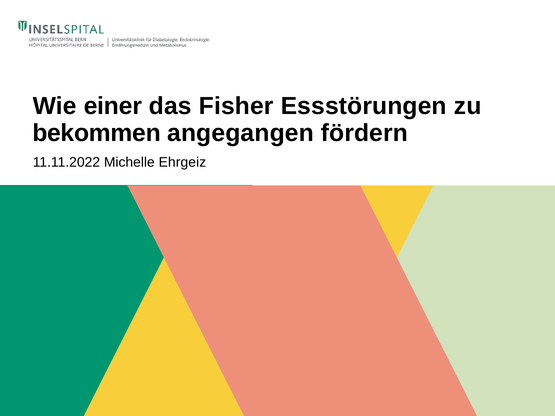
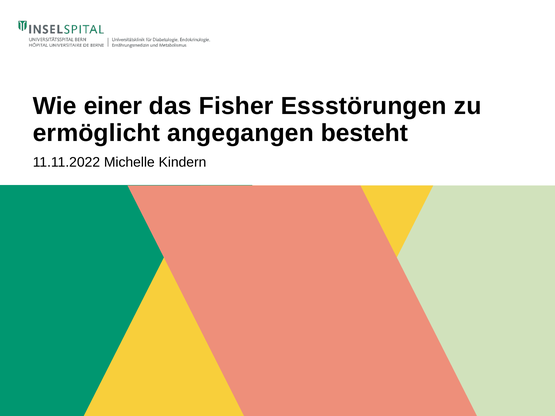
bekommen: bekommen -> ermöglicht (96, 133)
fördern: fördern -> besteht (365, 133)
Ehrgeiz: Ehrgeiz -> Kindern (182, 162)
